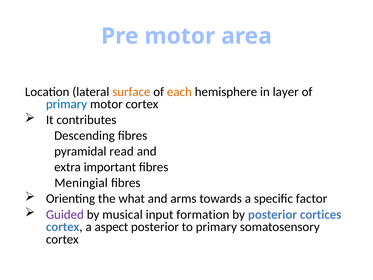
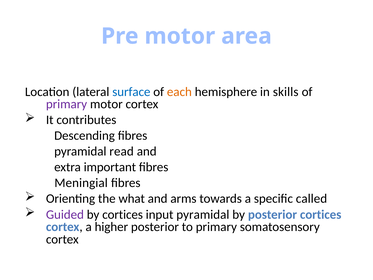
surface colour: orange -> blue (131, 92)
layer: layer -> skills (286, 92)
primary colour: blue -> purple (67, 104)
factor: factor -> called (311, 199)
by musical: musical -> cortices (123, 214)
input formation: formation -> pyramidal (203, 214)
aspect: aspect -> higher (111, 227)
